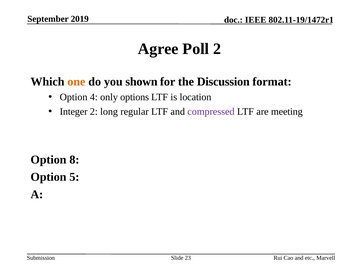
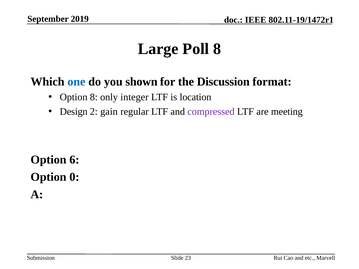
Agree: Agree -> Large (158, 49)
Poll 2: 2 -> 8 (217, 49)
one colour: orange -> blue (76, 82)
Option 4: 4 -> 8 (94, 97)
options: options -> integer (135, 97)
Integer: Integer -> Design (74, 112)
long: long -> gain (109, 112)
8: 8 -> 6 (74, 160)
5: 5 -> 0 (74, 177)
